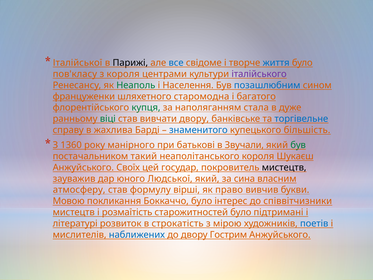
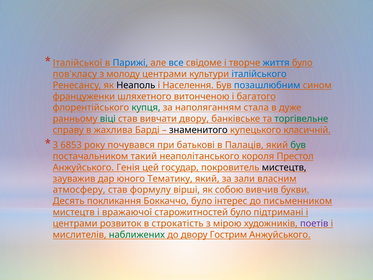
Парижі colour: black -> blue (130, 63)
з короля: короля -> молоду (123, 74)
італійського colour: purple -> blue (259, 74)
Неаполь colour: green -> black (136, 85)
старомодна: старомодна -> витонченою (202, 96)
торгівельне colour: blue -> green (301, 119)
знаменитого colour: blue -> black (198, 130)
більшість: більшість -> класичній (307, 130)
1360: 1360 -> 6853 (71, 145)
манірного: манірного -> почувався (131, 145)
Звучали: Звучали -> Палаців (244, 145)
Шукаєш: Шукаєш -> Престол (295, 156)
Своїх: Своїх -> Генія (128, 167)
Людської: Людської -> Тематику (170, 179)
сина: сина -> зали (244, 179)
право: право -> собою (229, 190)
Мовою: Мовою -> Десять (69, 201)
співвітчизники: співвітчизники -> письменником (298, 201)
розмаїтість: розмаїтість -> вражаючої (127, 212)
літературі: літературі -> центрами (75, 223)
поетів colour: blue -> purple (314, 223)
наближених colour: blue -> green (137, 234)
